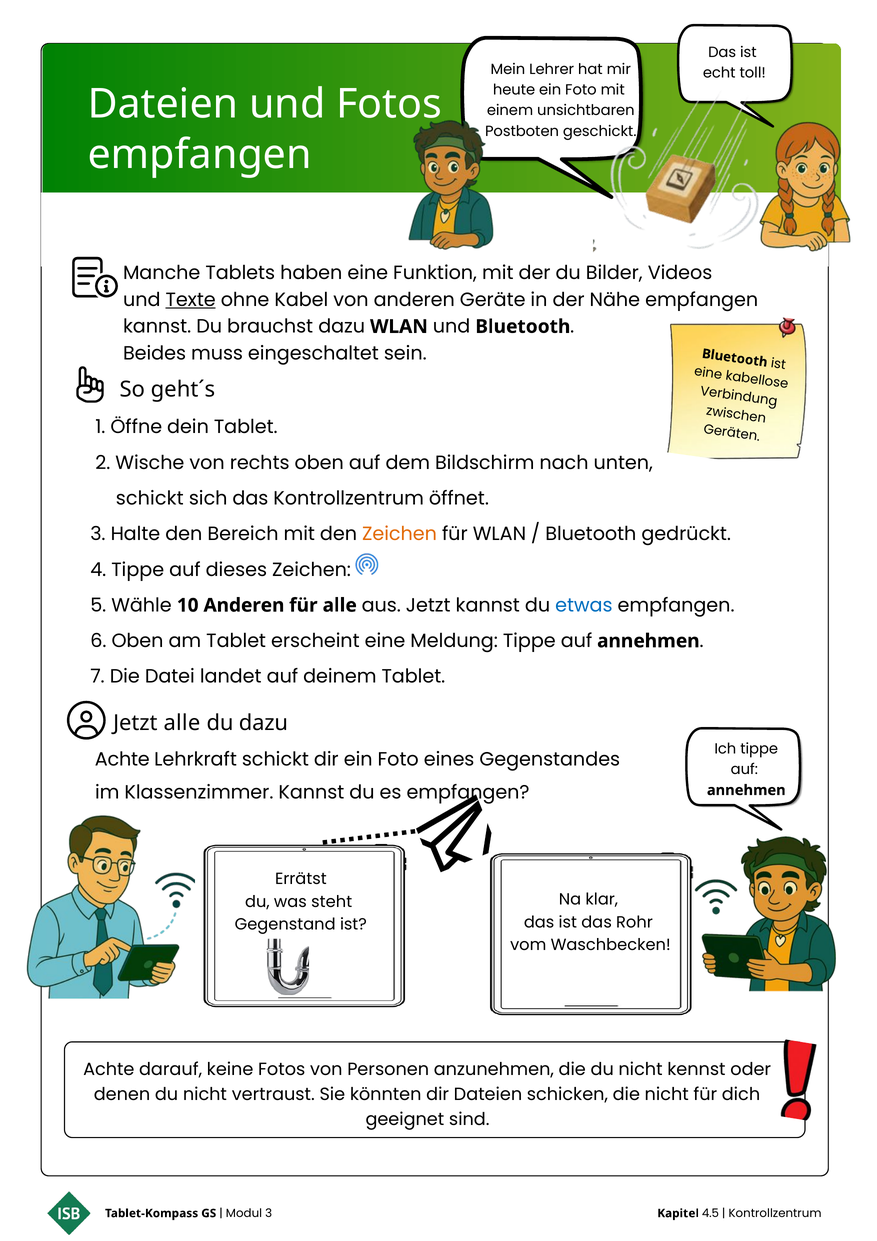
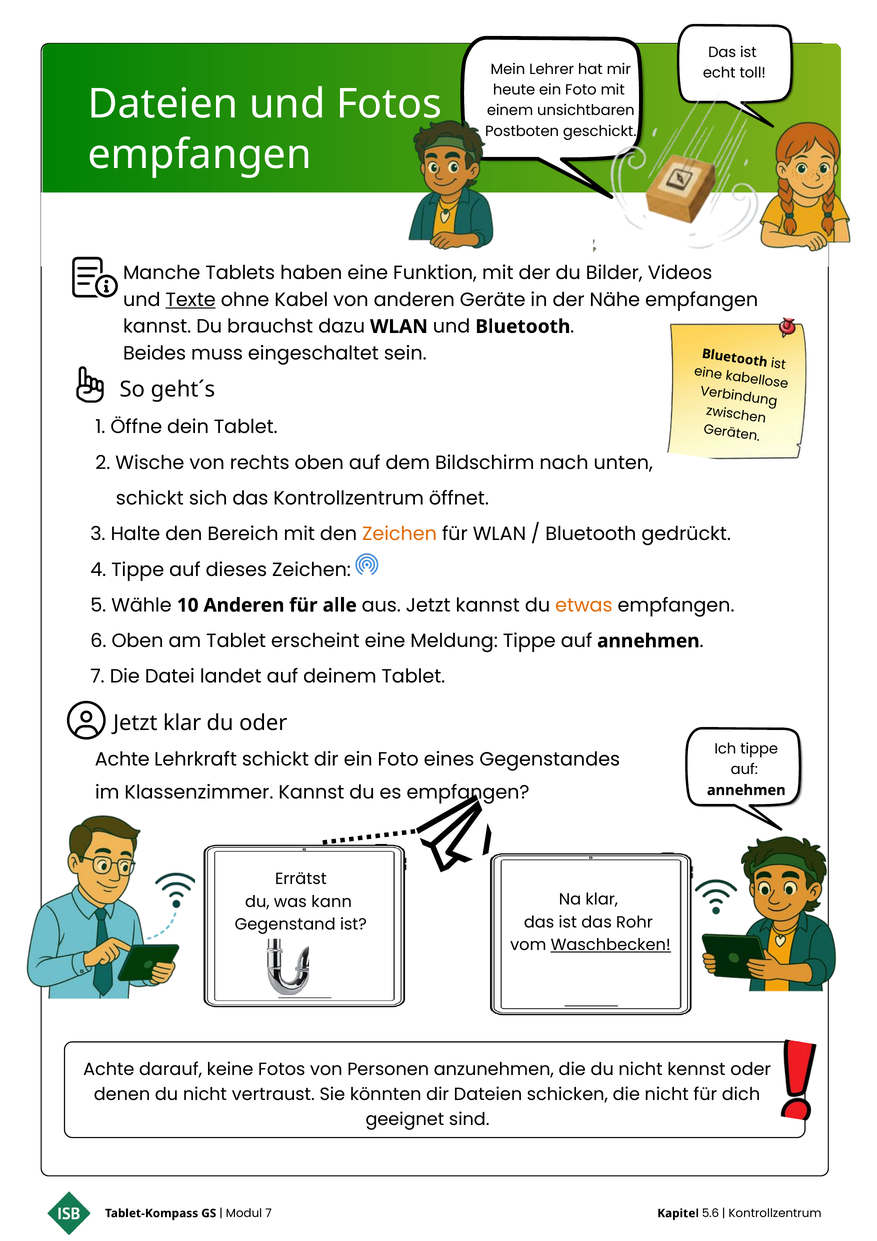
etwas colour: blue -> orange (584, 605)
Jetzt alle: alle -> klar (182, 723)
du dazu: dazu -> oder (263, 723)
steht: steht -> kann (332, 902)
Waschbecken underline: none -> present (611, 945)
Modul 3: 3 -> 7 (269, 1213)
4.5: 4.5 -> 5.6 (710, 1213)
